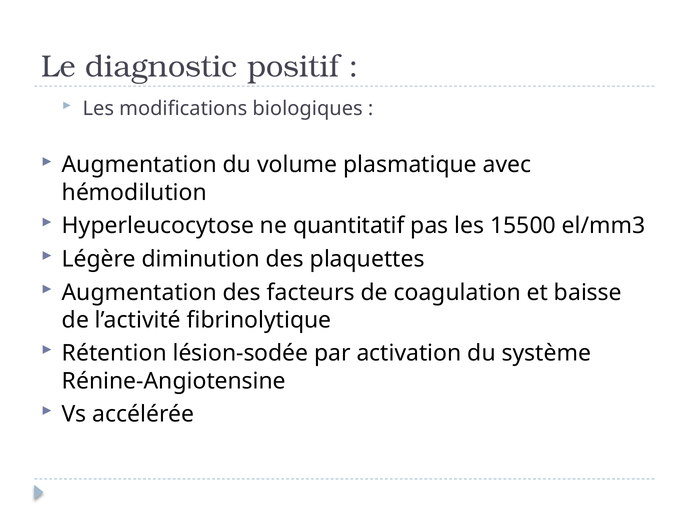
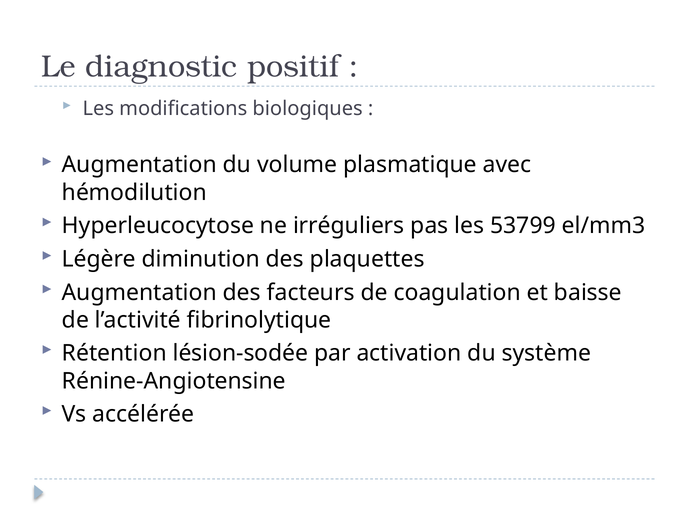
quantitatif: quantitatif -> irréguliers (349, 226)
15500: 15500 -> 53799 (523, 226)
